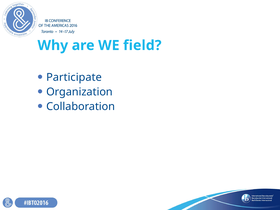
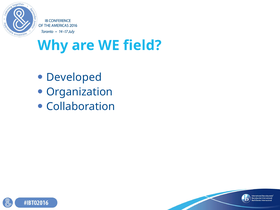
Participate: Participate -> Developed (74, 77)
